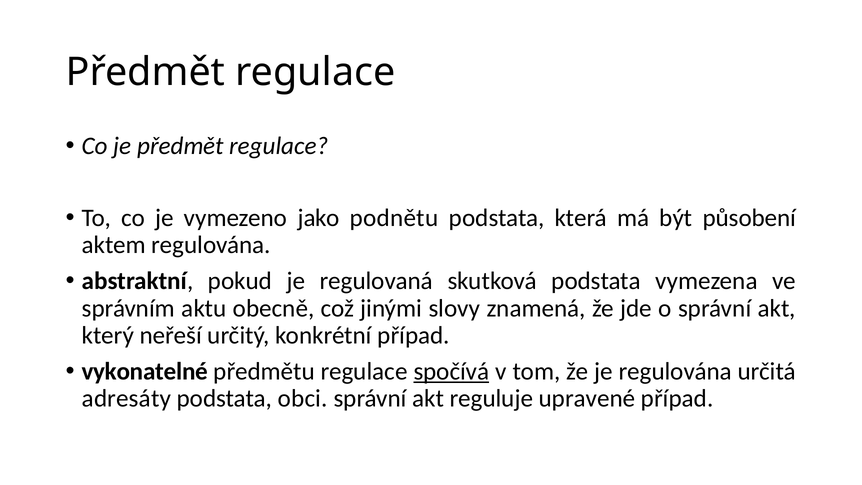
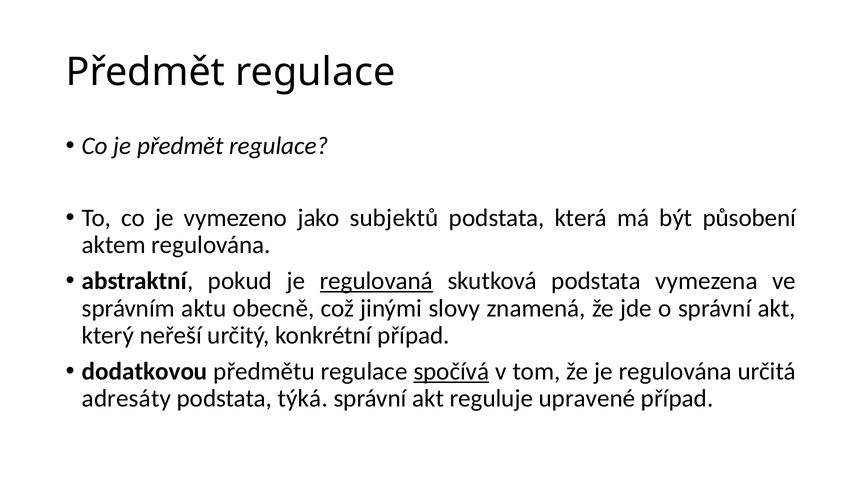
podnětu: podnětu -> subjektů (394, 218)
regulovaná underline: none -> present (376, 281)
vykonatelné: vykonatelné -> dodatkovou (145, 371)
obci: obci -> týká (303, 398)
